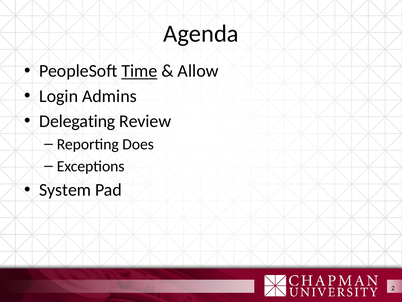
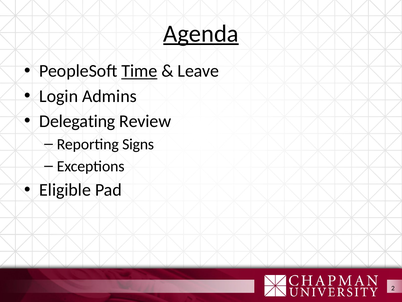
Agenda underline: none -> present (201, 34)
Allow: Allow -> Leave (198, 71)
Does: Does -> Signs (138, 144)
System: System -> Eligible (65, 190)
